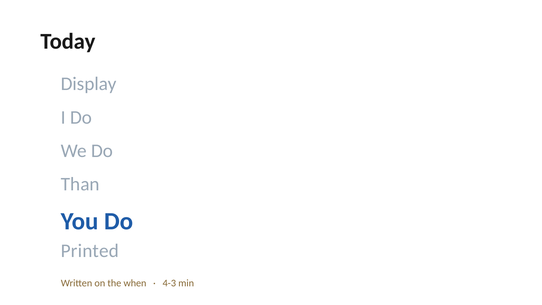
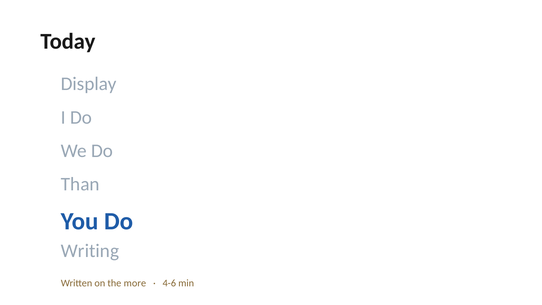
Printed: Printed -> Writing (90, 251)
when: when -> more (135, 283)
4-3: 4-3 -> 4-6 (169, 283)
